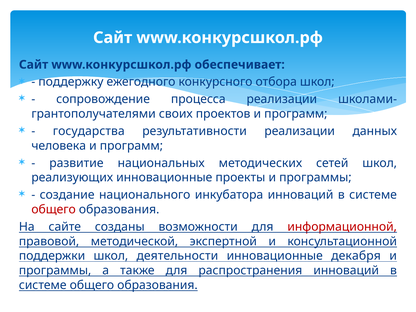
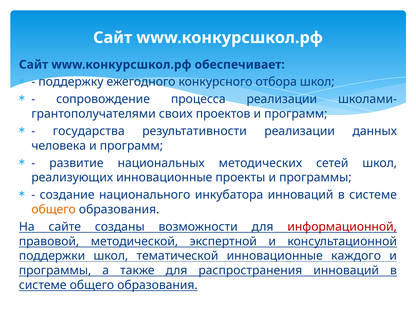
общего colour: red -> orange (54, 210)
деятельности: деятельности -> тематической (177, 256)
декабря: декабря -> каждого (356, 256)
